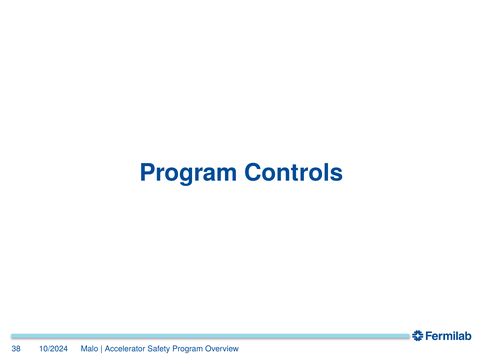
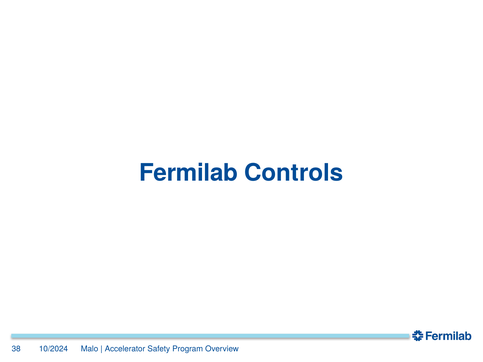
Program: Program -> Fermilab (189, 173)
